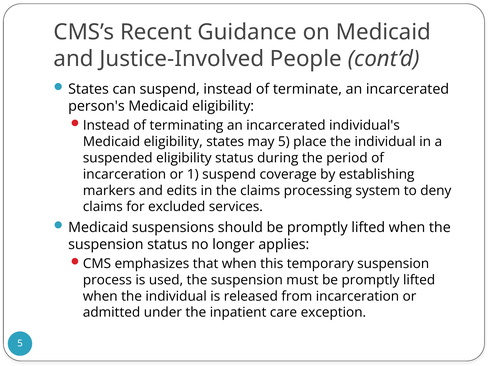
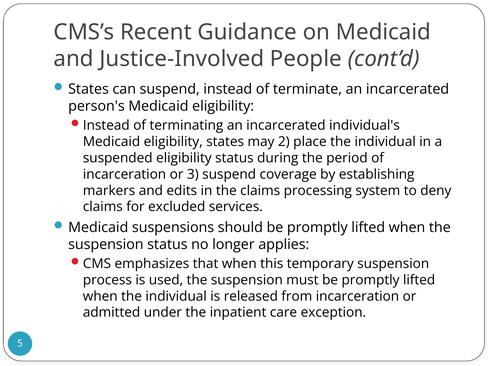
may 5: 5 -> 2 (284, 142)
1: 1 -> 3 (193, 174)
